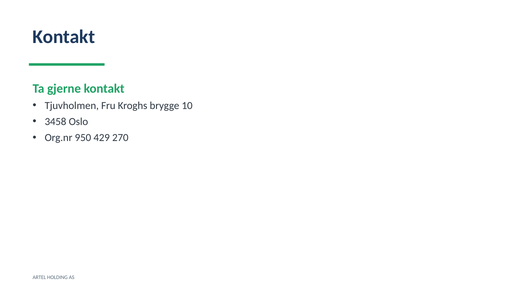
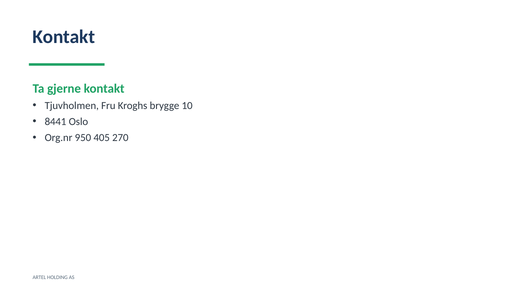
3458: 3458 -> 8441 (55, 122)
429: 429 -> 405 (102, 138)
